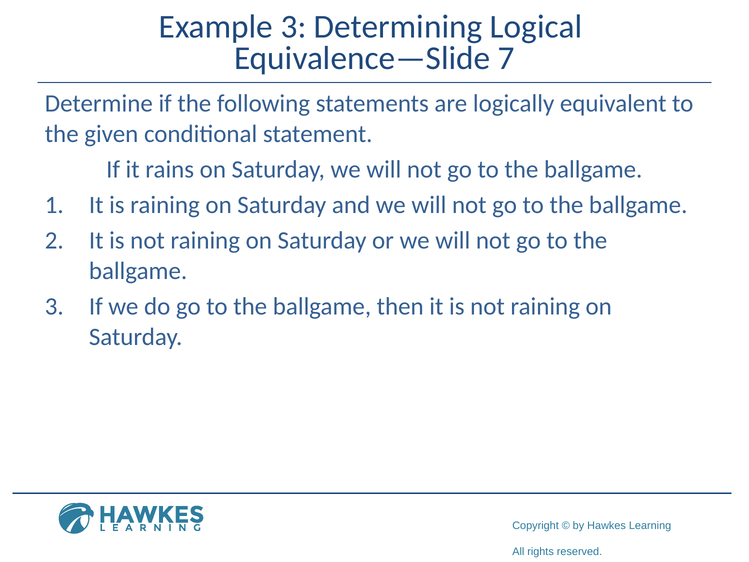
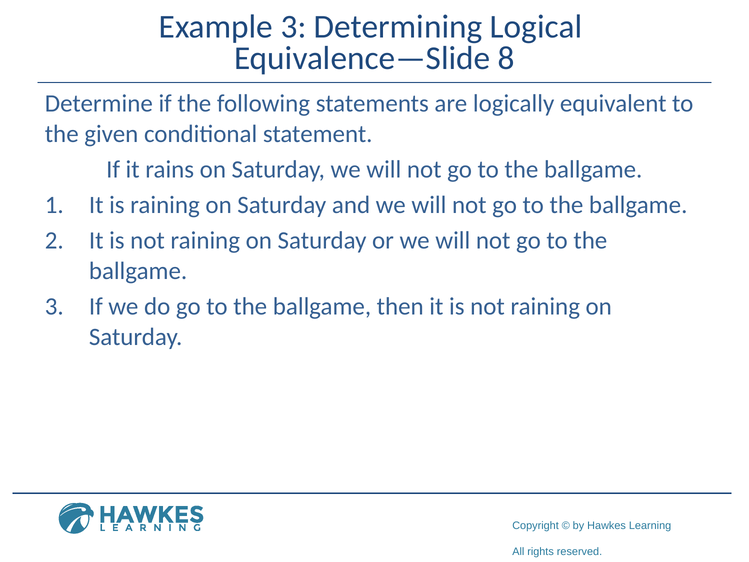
7: 7 -> 8 (506, 58)
